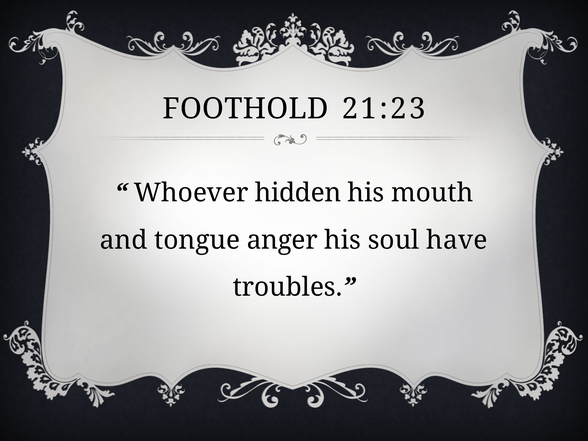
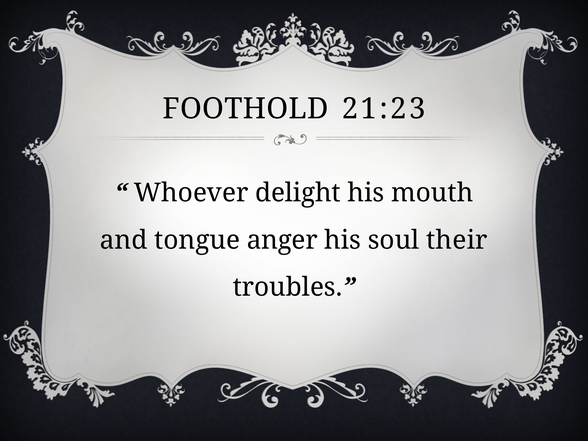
hidden: hidden -> delight (298, 193)
have: have -> their (457, 240)
